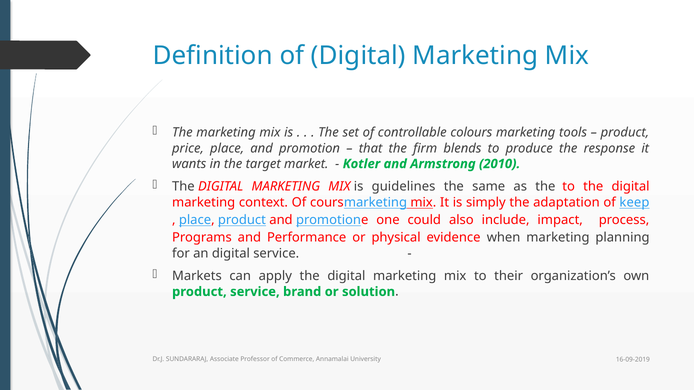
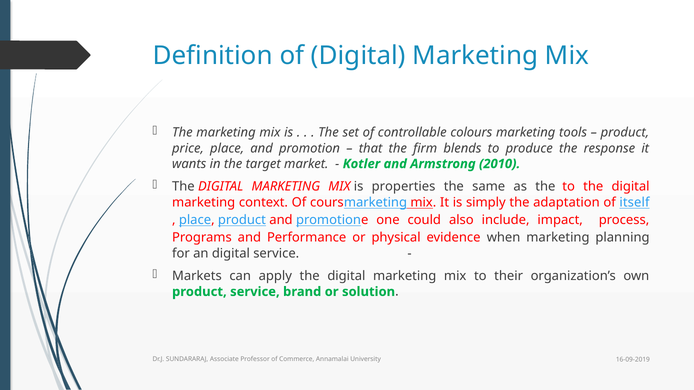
guidelines: guidelines -> properties (404, 187)
keep: keep -> itself (634, 202)
